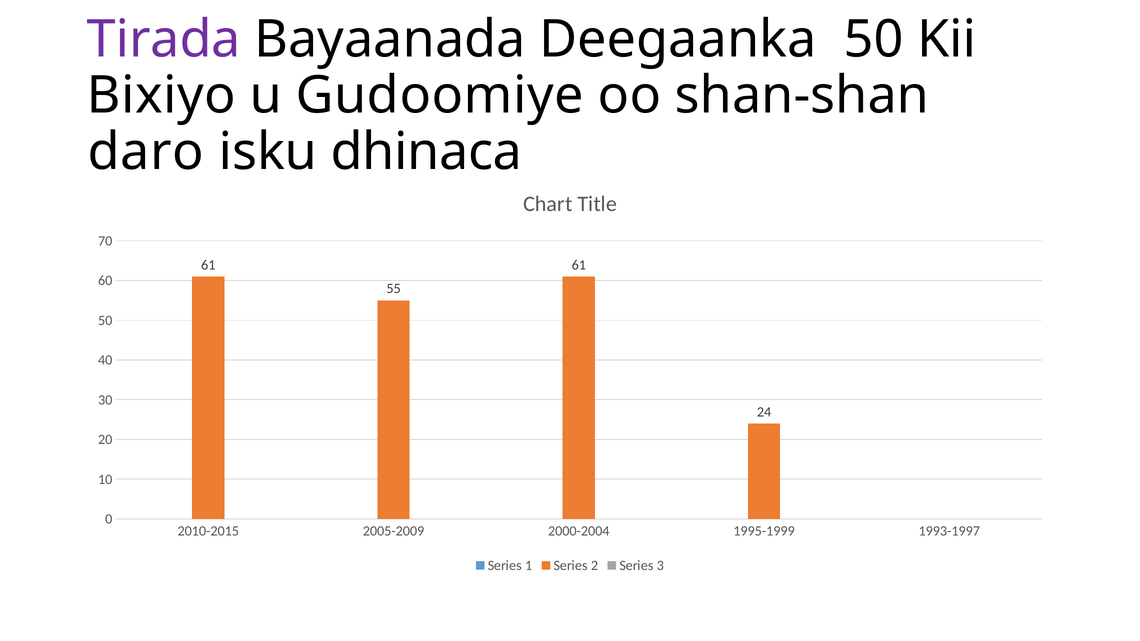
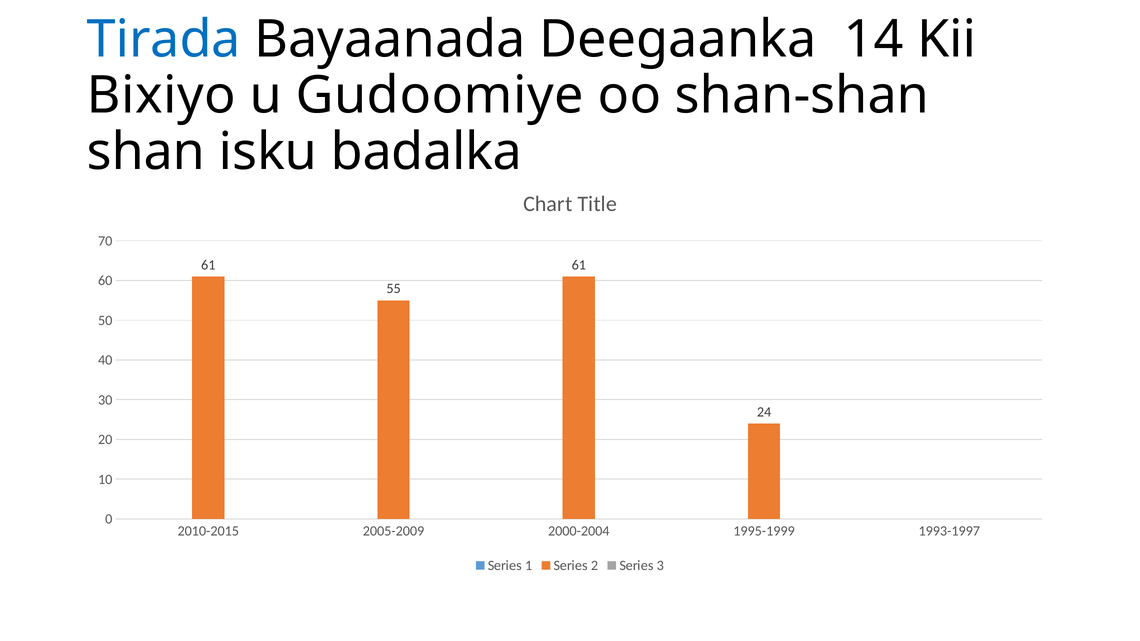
Tirada colour: purple -> blue (164, 39)
Deegaanka 50: 50 -> 14 (874, 39)
daro: daro -> shan (146, 152)
dhinaca: dhinaca -> badalka (426, 152)
